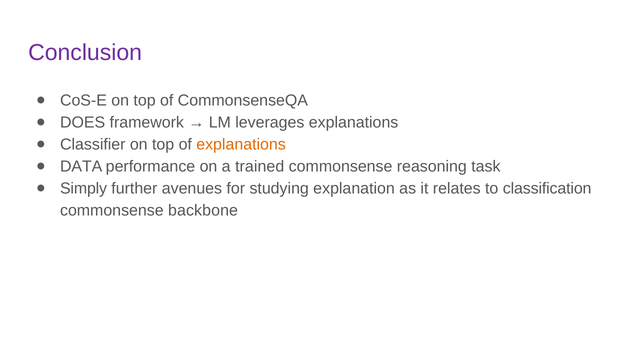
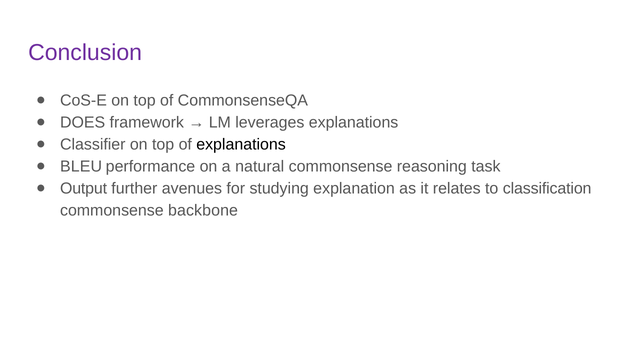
explanations colour: orange -> black (241, 144)
DATA: DATA -> BLEU (81, 166)
trained: trained -> natural (260, 166)
Simply: Simply -> Output (84, 188)
